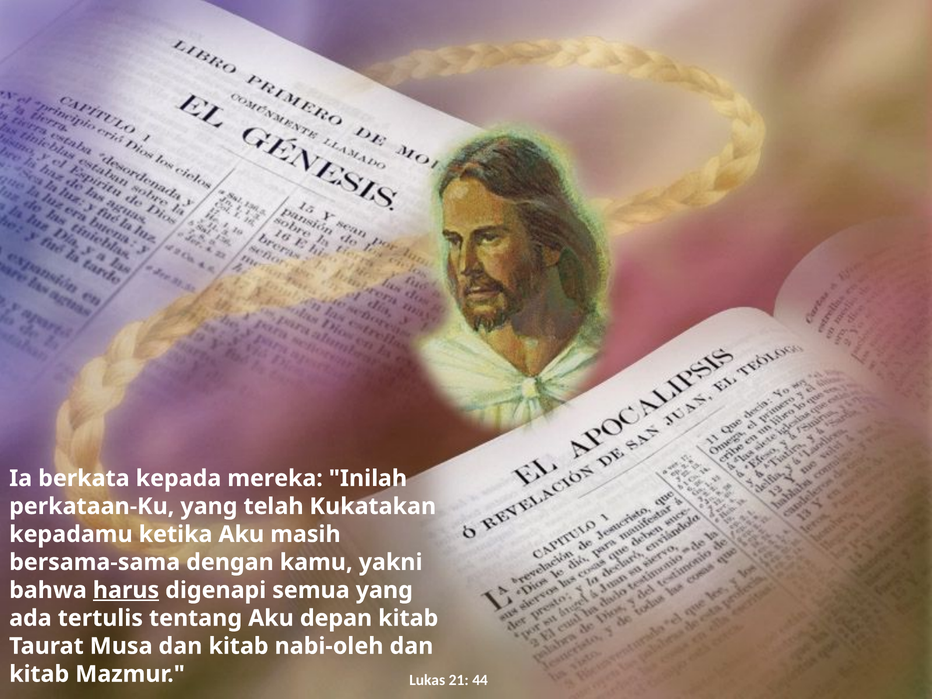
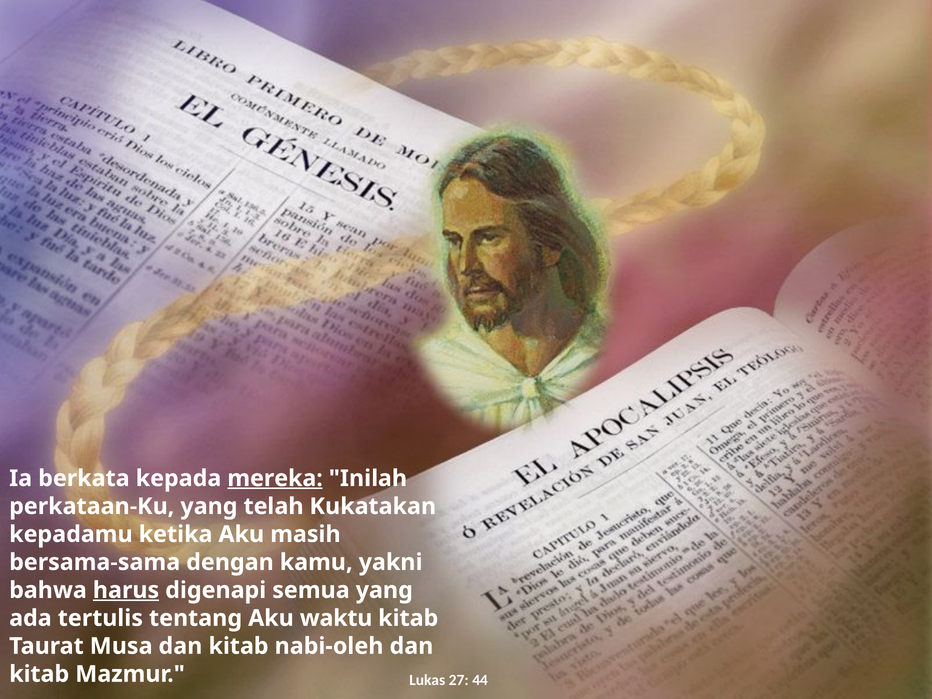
mereka underline: none -> present (275, 478)
depan: depan -> waktu (336, 618)
21: 21 -> 27 (459, 680)
